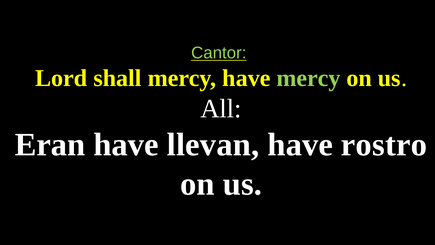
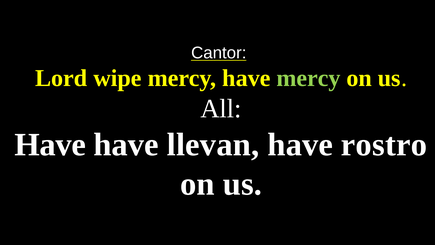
Cantor colour: light green -> white (219, 53)
shall: shall -> wipe (118, 78)
Eran: Eran -> Have (50, 145)
